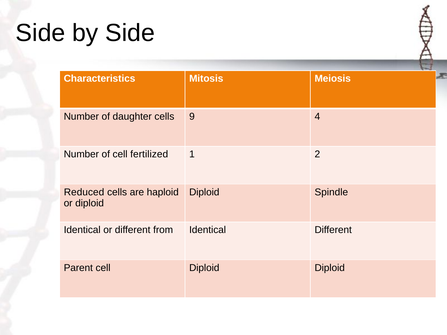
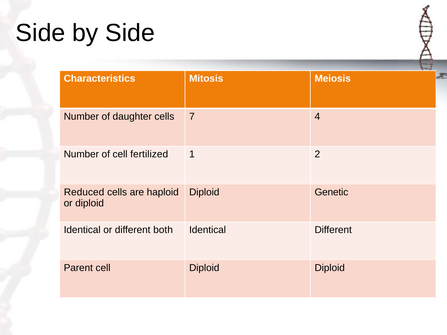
9: 9 -> 7 (192, 117)
Spindle: Spindle -> Genetic (331, 192)
from: from -> both (163, 230)
